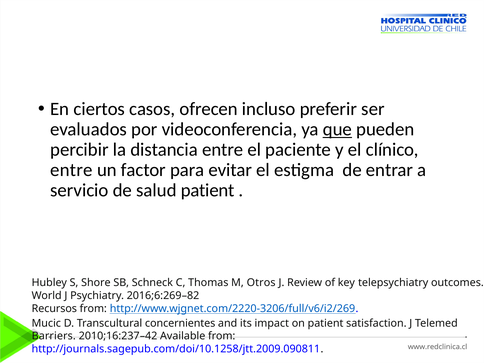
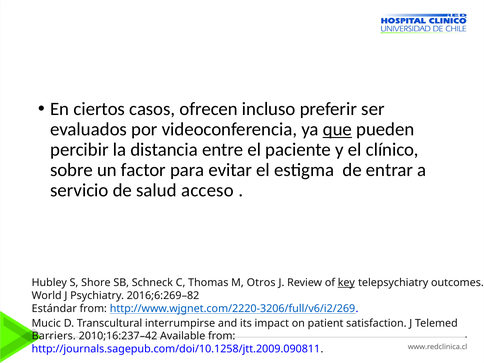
entre: entre -> sobre (72, 170)
salud patient: patient -> acceso (207, 190)
key underline: none -> present (346, 283)
Recursos: Recursos -> Estándar (54, 309)
concernientes: concernientes -> interrumpirse (180, 323)
